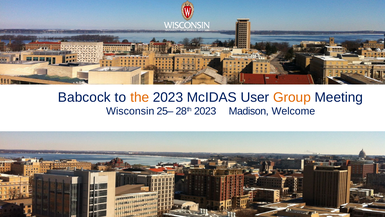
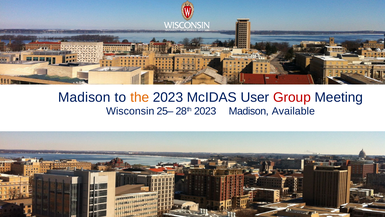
Babcock: Babcock -> Madison (84, 97)
Group colour: orange -> red (292, 97)
Welcome: Welcome -> Available (293, 111)
